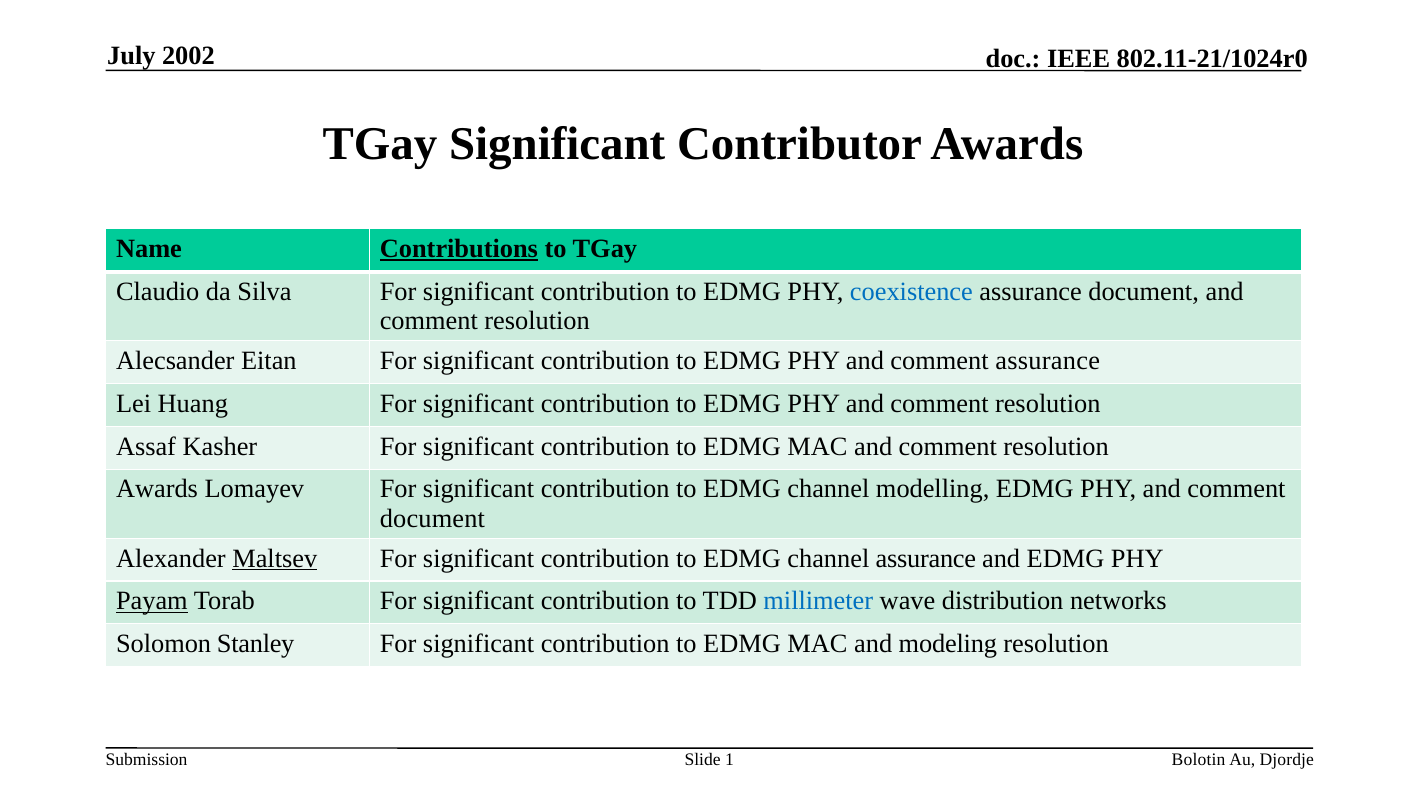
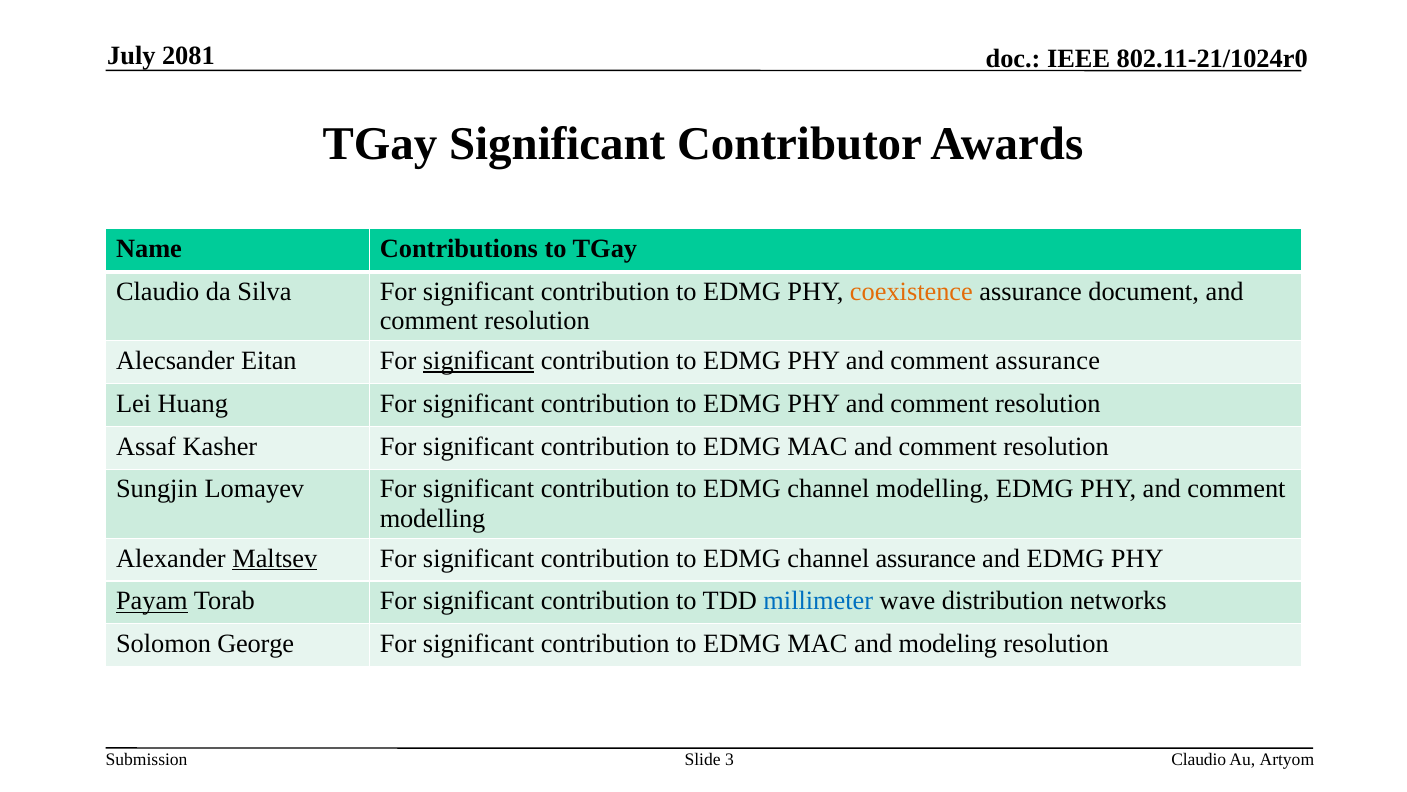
2002: 2002 -> 2081 (188, 56)
Contributions underline: present -> none (459, 249)
coexistence colour: blue -> orange (911, 292)
significant underline: none -> present (479, 361)
Awards: Awards -> Sungjin (157, 489)
document: document -> modelling (433, 518)
Stanley: Stanley -> George (256, 644)
1: 1 -> 3 (729, 759)
Bolotin: Bolotin -> Claudio (1199, 759)
Djordje: Djordje -> Artyom (1287, 759)
